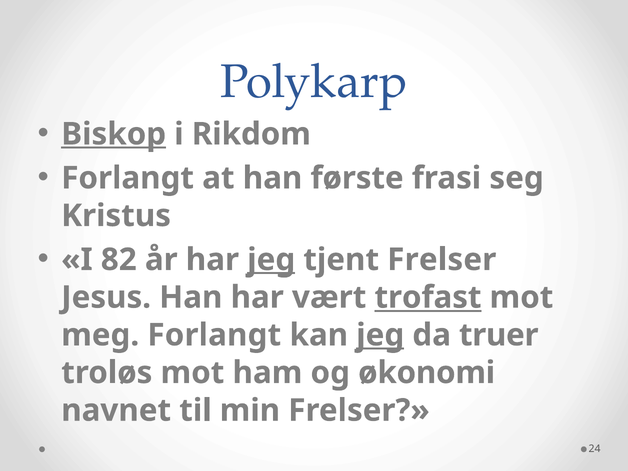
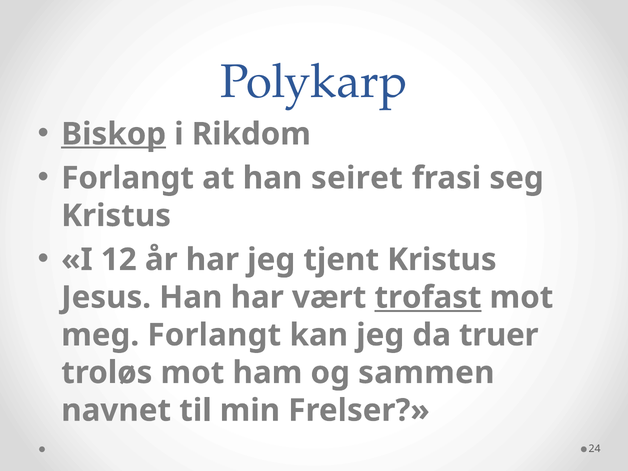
første: første -> seiret (357, 178)
82: 82 -> 12 (119, 260)
jeg underline: present -> none (271, 260)
tjent Frelser: Frelser -> Kristus (442, 260)
jeg underline: present -> none (380, 335)
økonomi: økonomi -> sammen (426, 373)
